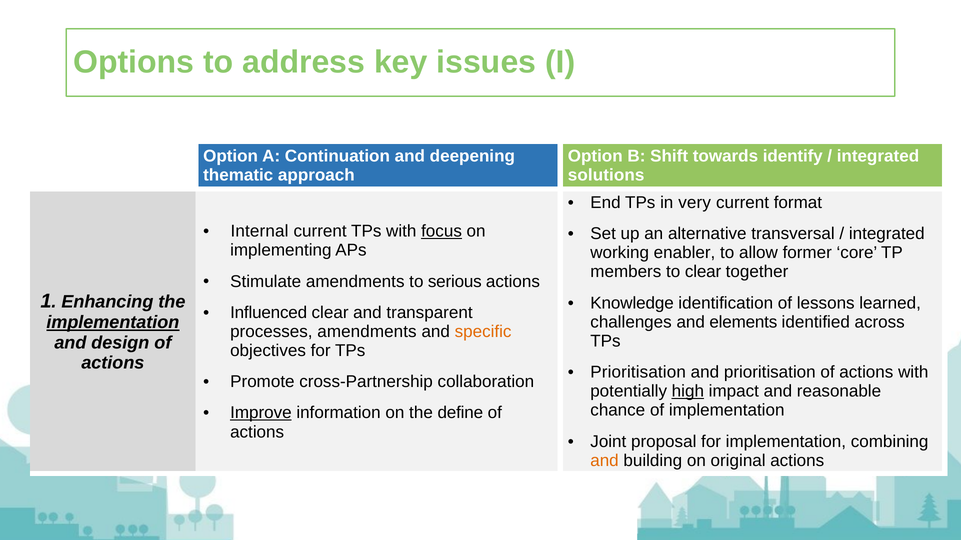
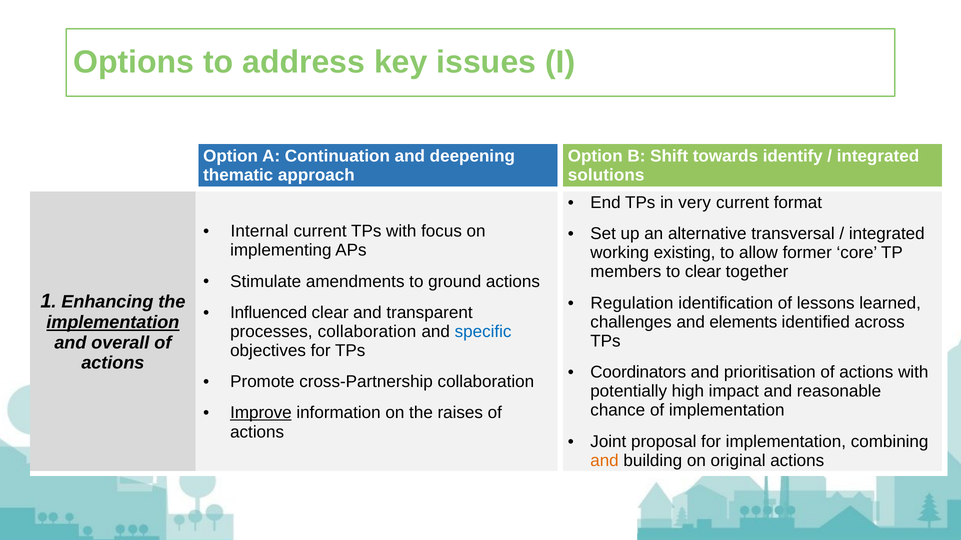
focus underline: present -> none (442, 231)
enabler: enabler -> existing (685, 253)
serious: serious -> ground (455, 282)
Knowledge: Knowledge -> Regulation (632, 303)
processes amendments: amendments -> collaboration (367, 332)
specific colour: orange -> blue (483, 332)
design: design -> overall (120, 343)
Prioritisation: Prioritisation -> Coordinators (638, 373)
high underline: present -> none (688, 392)
define: define -> raises (460, 413)
